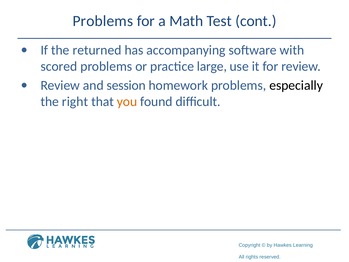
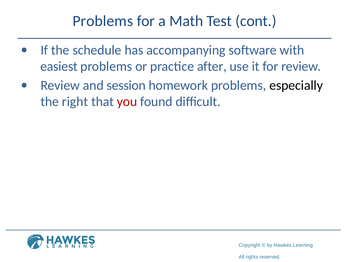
returned: returned -> schedule (97, 50)
scored: scored -> easiest (59, 66)
large: large -> after (212, 66)
you colour: orange -> red (127, 102)
